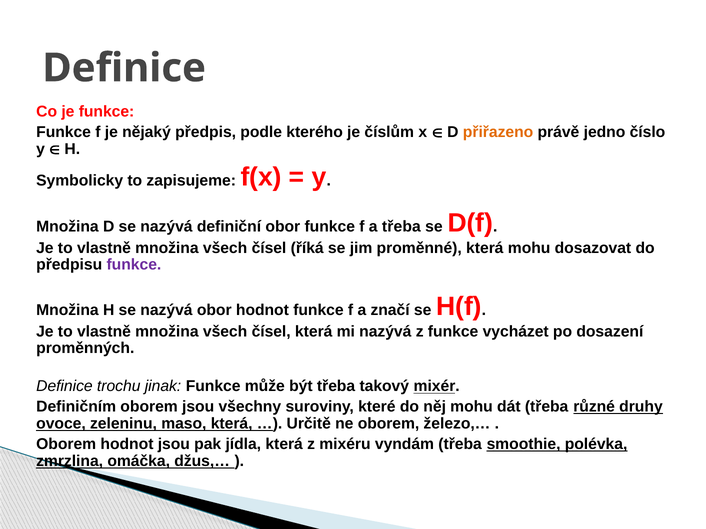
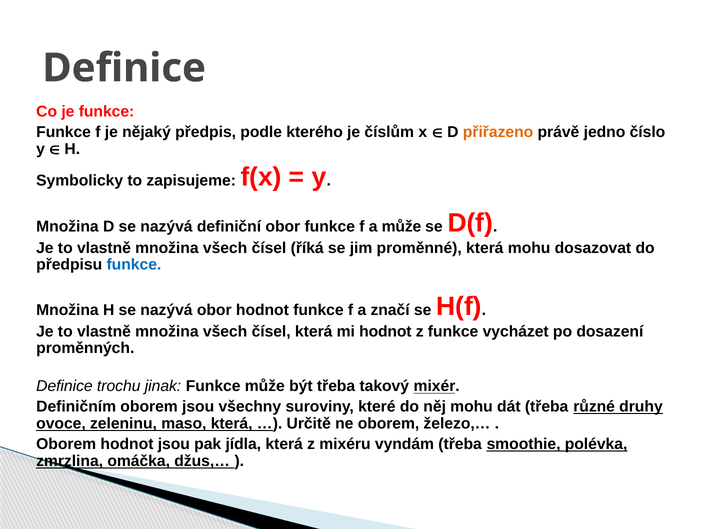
a třeba: třeba -> může (402, 227)
funkce colour: purple -> blue (134, 265)
mi nazývá: nazývá -> hodnot (385, 332)
